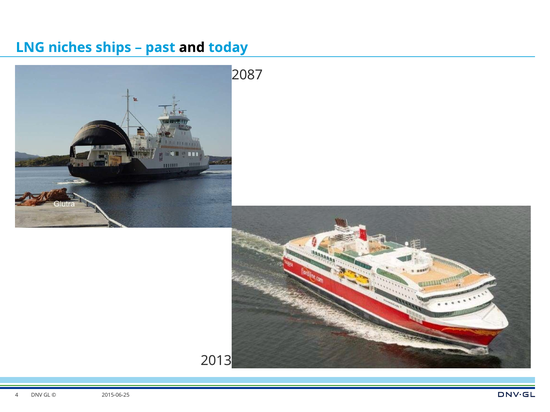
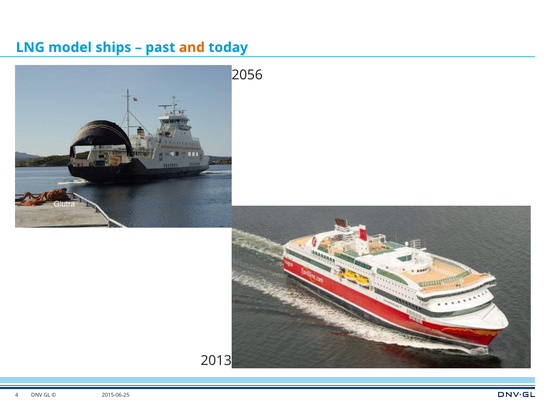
niches: niches -> model (70, 47)
and colour: black -> orange (192, 47)
2087: 2087 -> 2056 (247, 75)
